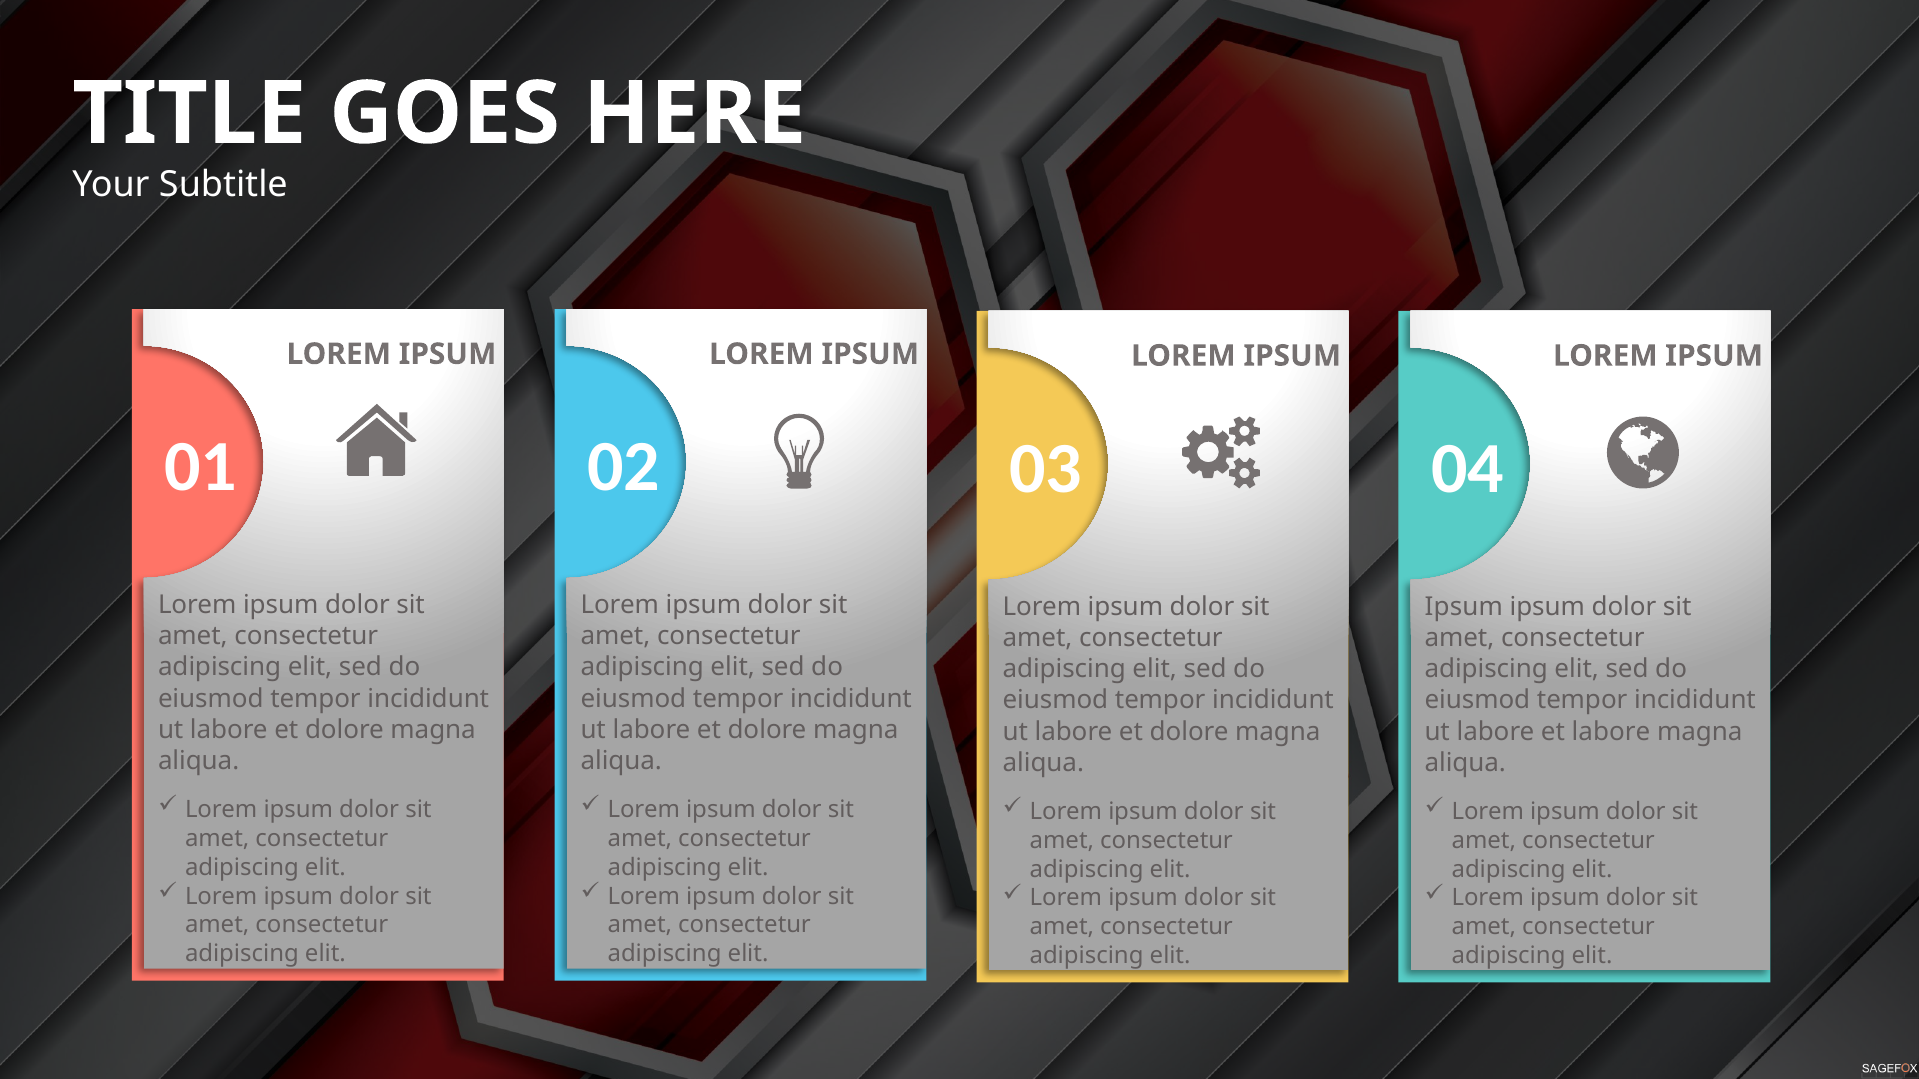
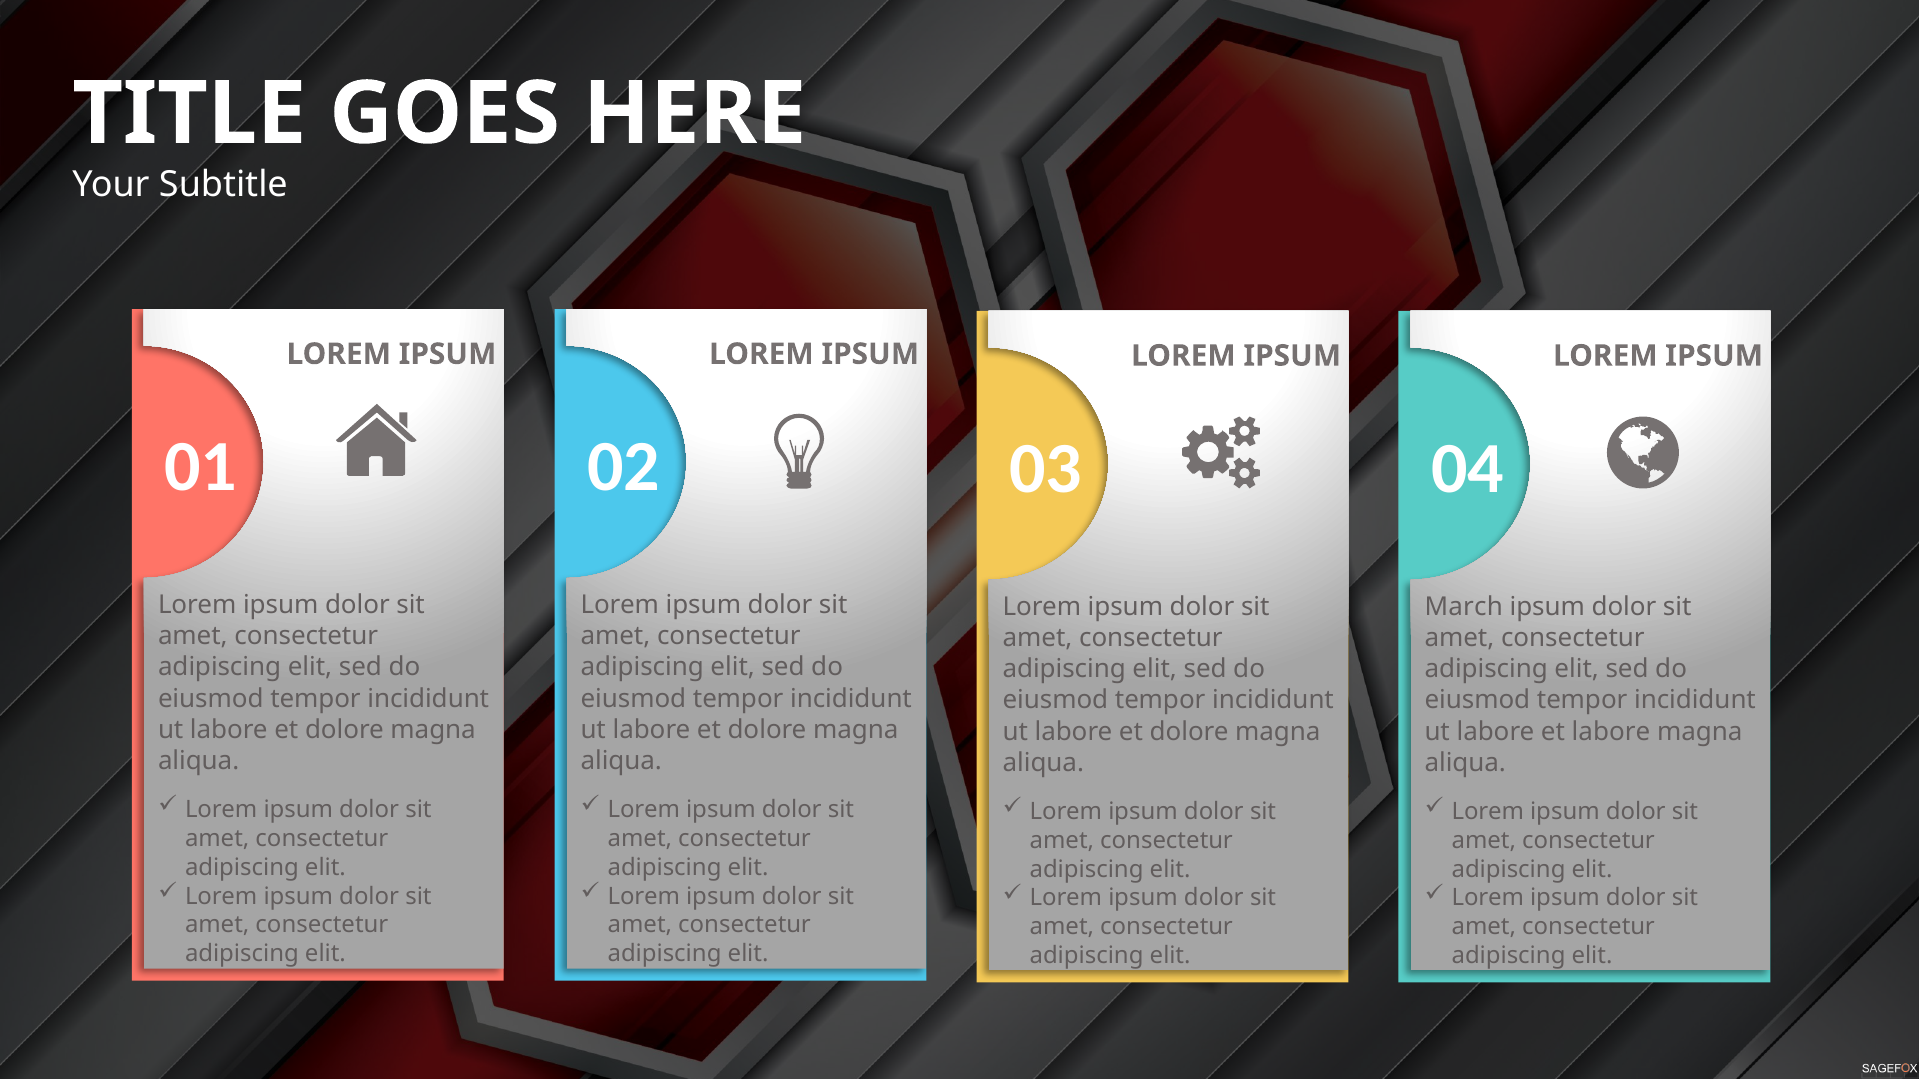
Ipsum: Ipsum -> March (1464, 607)
